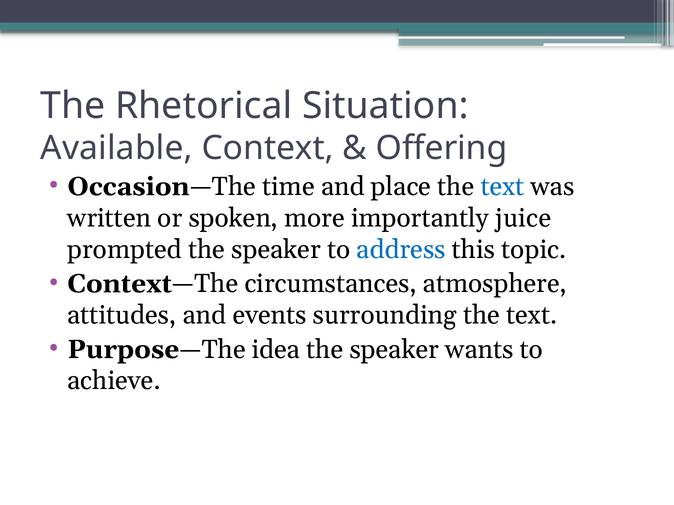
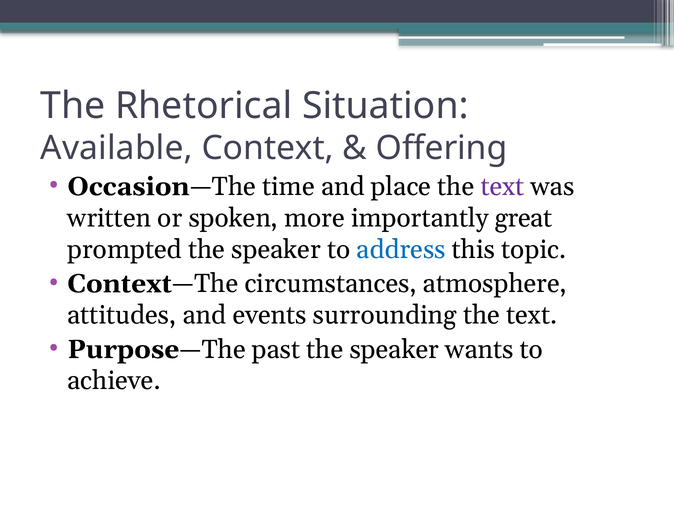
text colour: blue -> purple (503, 187)
juice: juice -> great (523, 218)
idea: idea -> past (276, 350)
